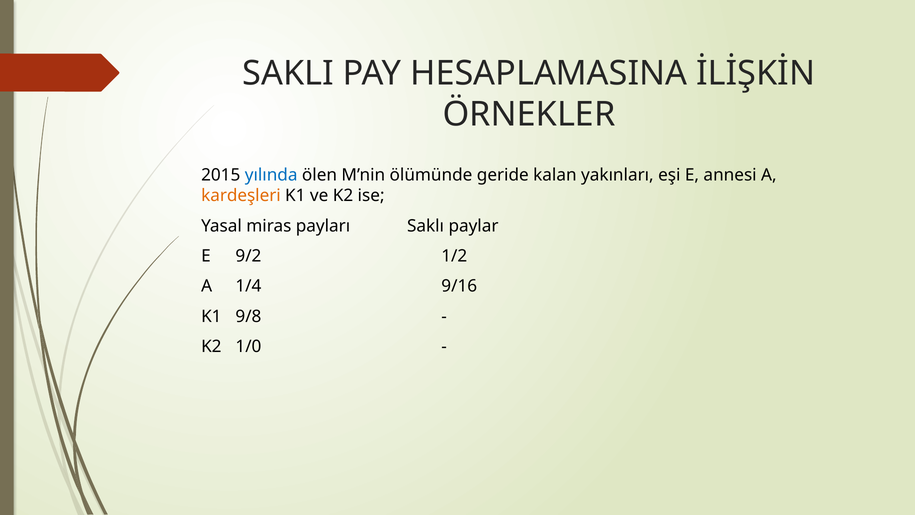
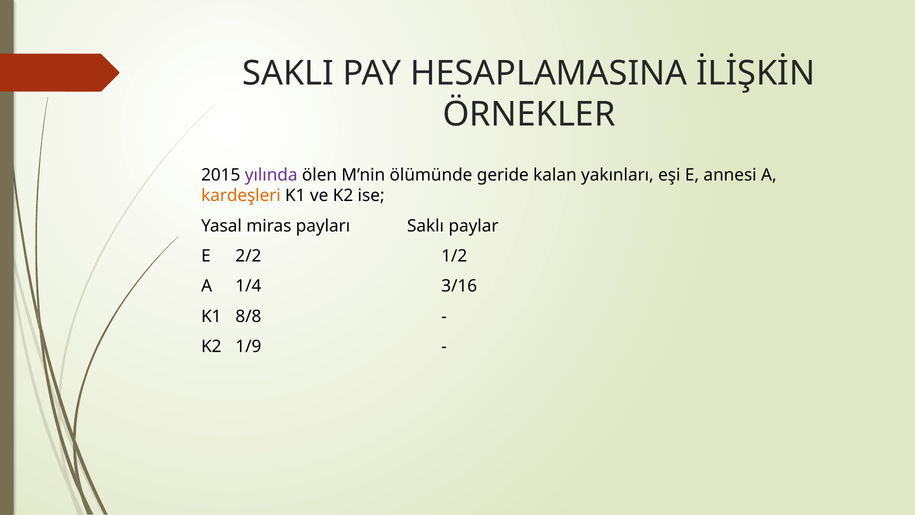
yılında colour: blue -> purple (271, 175)
9/2: 9/2 -> 2/2 (248, 256)
9/16: 9/16 -> 3/16 (459, 286)
9/8: 9/8 -> 8/8 (248, 316)
1/0: 1/0 -> 1/9 (248, 346)
